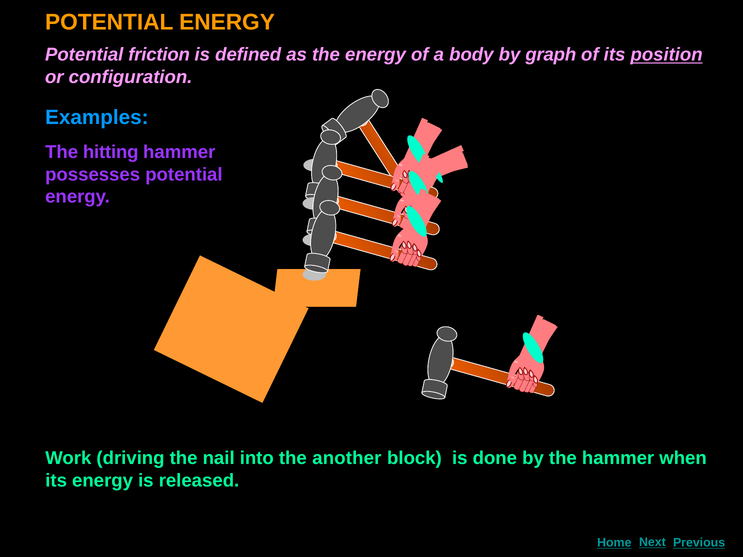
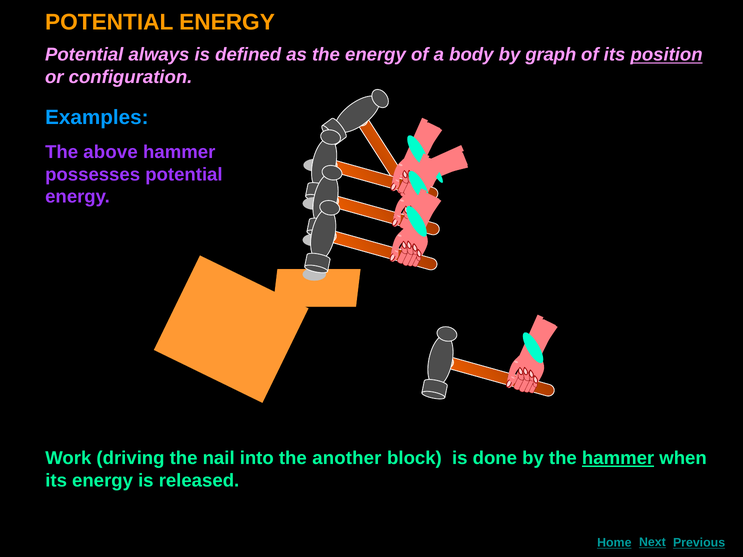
friction: friction -> always (159, 55)
hitting: hitting -> above (111, 152)
hammer underline: none -> present (618, 459)
